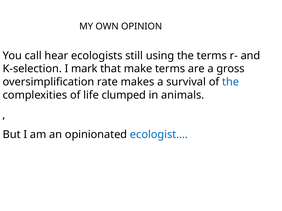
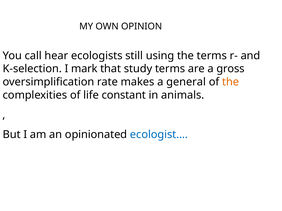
make: make -> study (138, 69)
survival: survival -> general (186, 82)
the colour: blue -> orange (231, 82)
clumped: clumped -> constant (124, 95)
